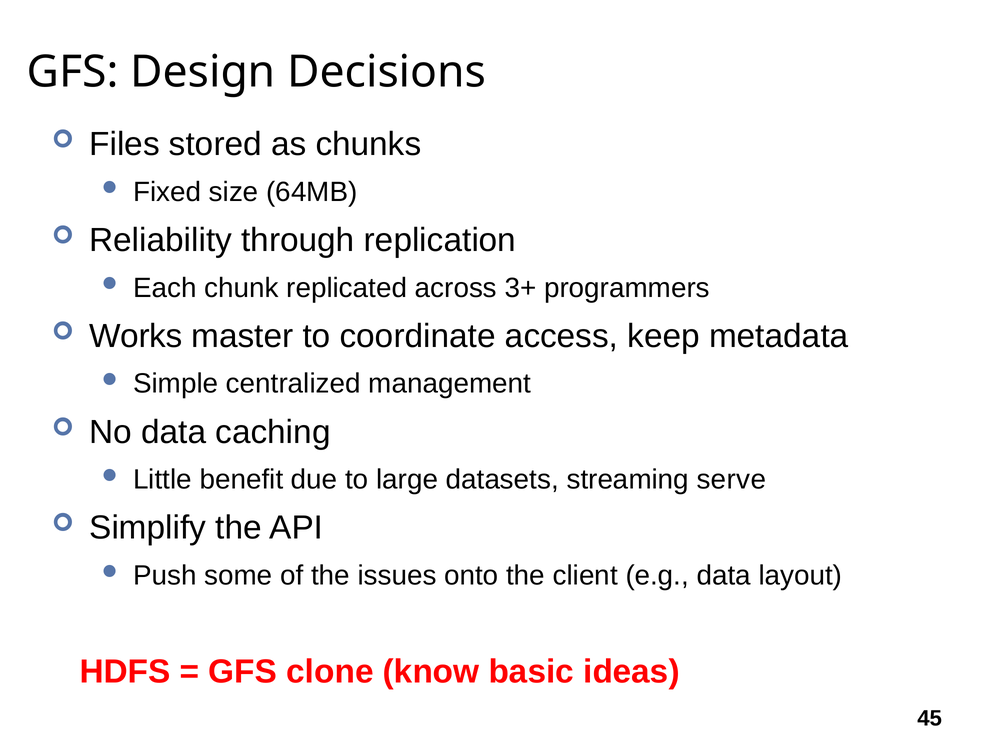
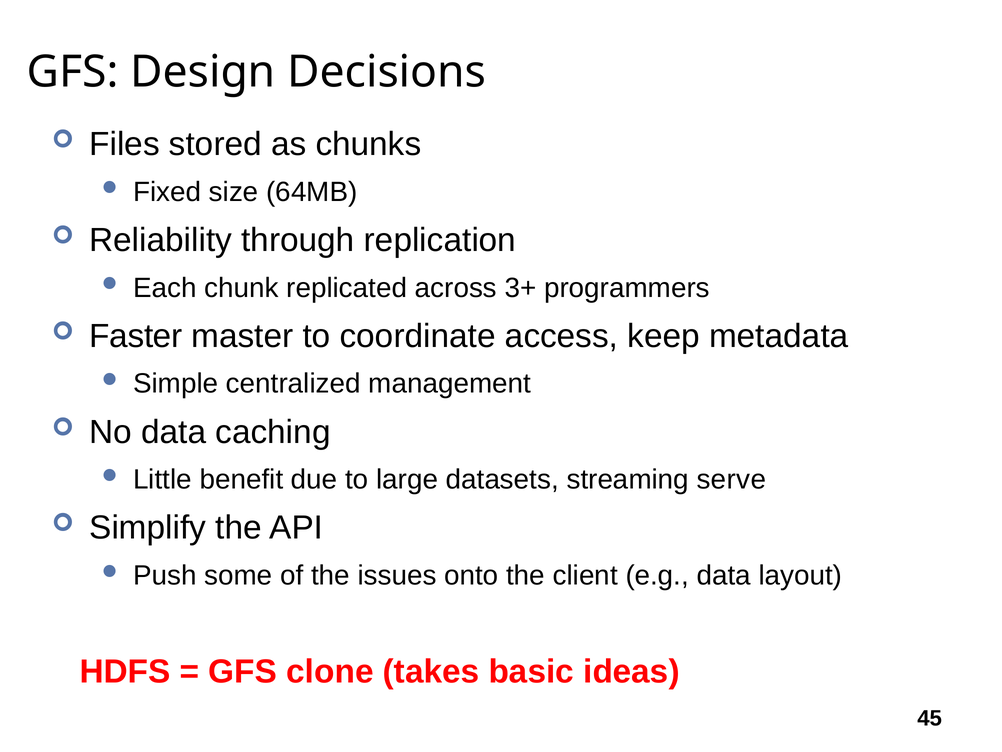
Works: Works -> Faster (136, 336)
know: know -> takes (431, 671)
